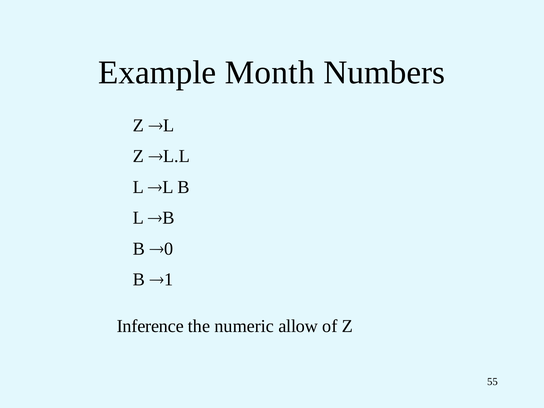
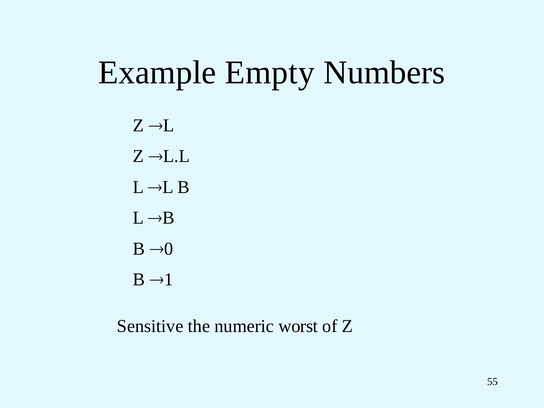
Month: Month -> Empty (270, 73)
Inference: Inference -> Sensitive (150, 326)
allow: allow -> worst (298, 326)
